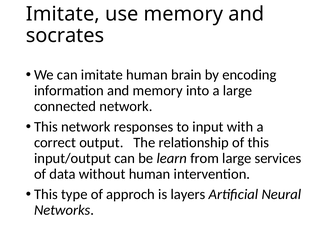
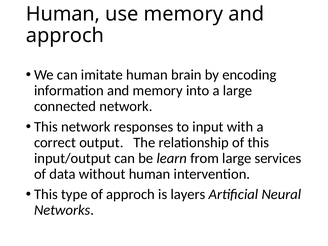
Imitate: Imitate -> Human (63, 14)
socrates: socrates -> approch (65, 36)
